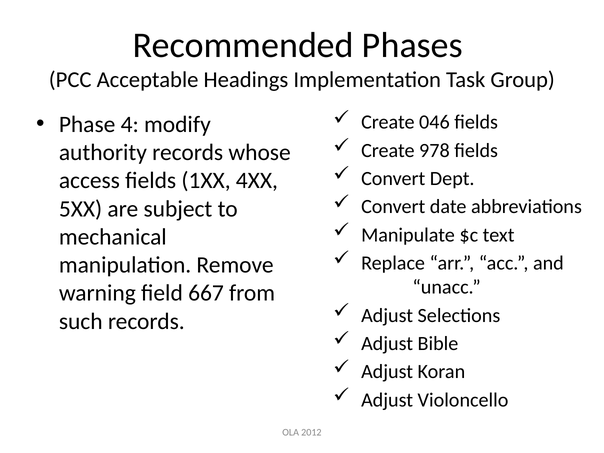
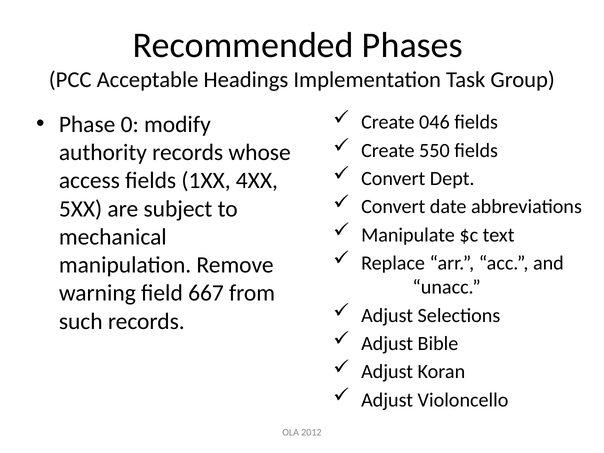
4: 4 -> 0 (130, 124)
978: 978 -> 550 (434, 150)
